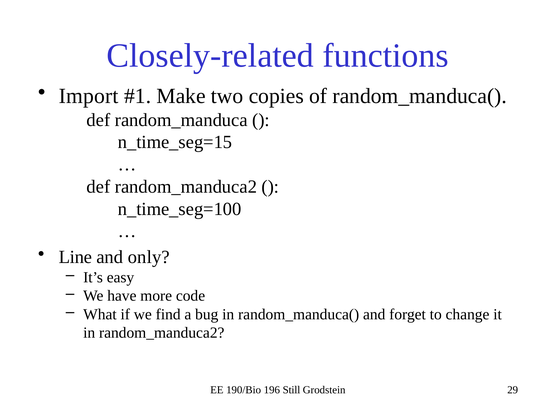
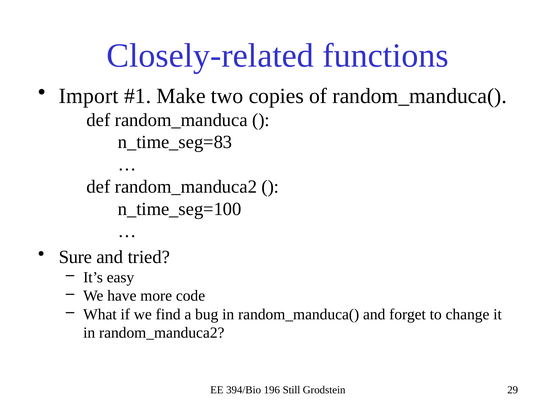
n_time_seg=15: n_time_seg=15 -> n_time_seg=83 (175, 142)
Line: Line -> Sure (75, 257)
only: only -> tried (149, 257)
190/Bio: 190/Bio -> 394/Bio (244, 390)
